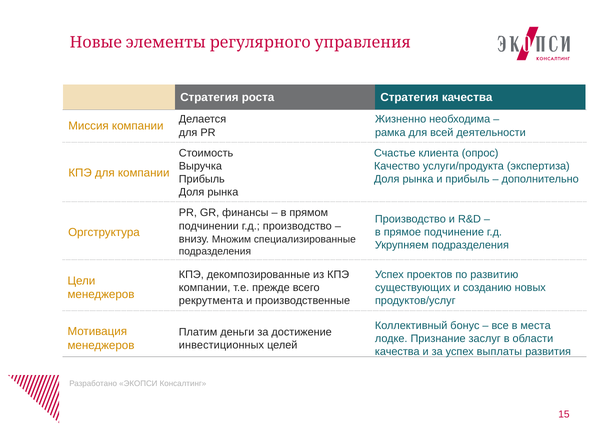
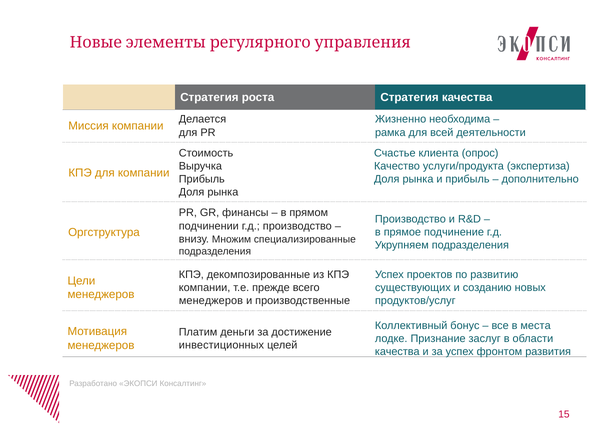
рекрутмента: рекрутмента -> менеджеров (211, 301)
выплаты: выплаты -> фронтом (499, 352)
